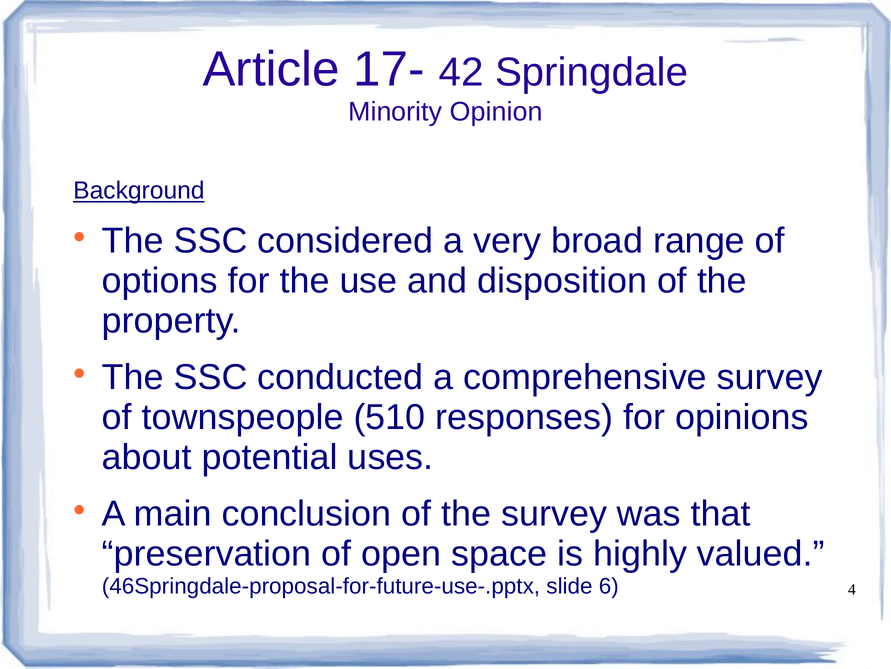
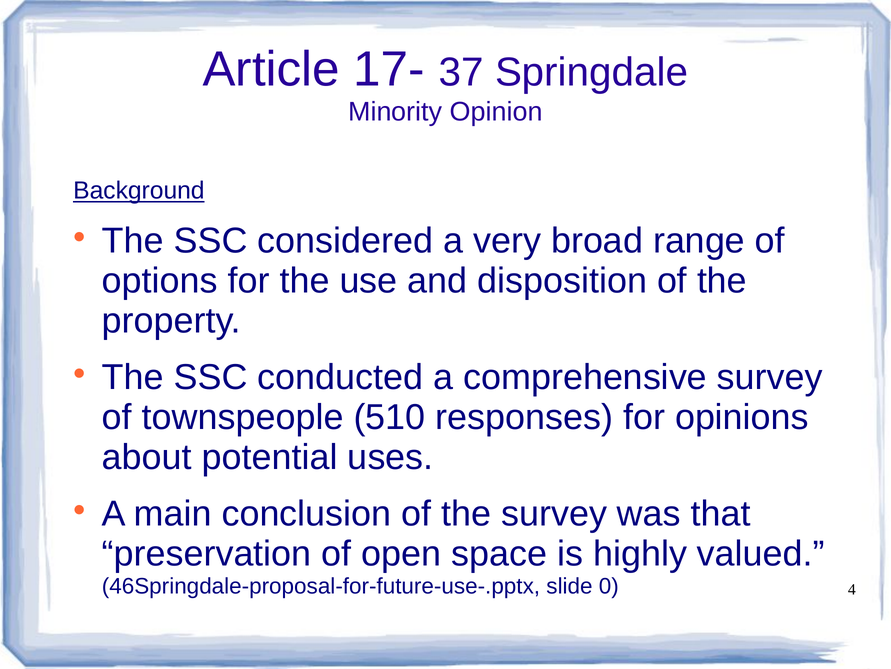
42: 42 -> 37 (461, 72)
6: 6 -> 0 (609, 586)
